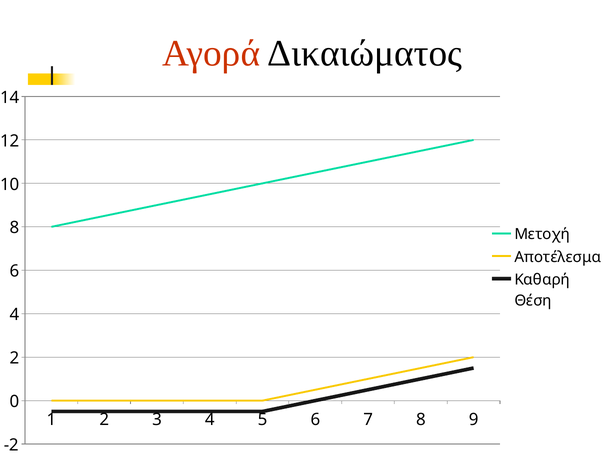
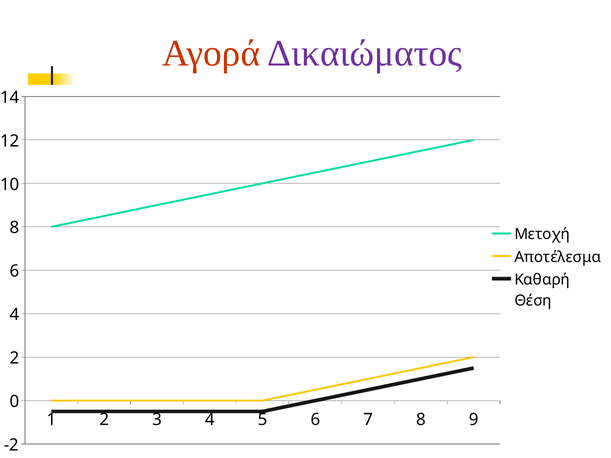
Δικαιώματος colour: black -> purple (365, 54)
